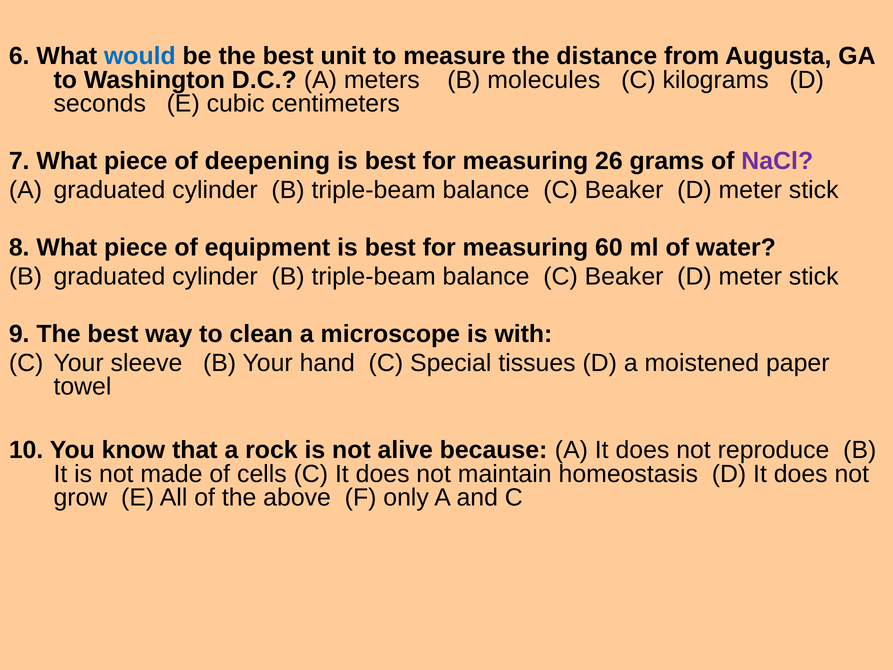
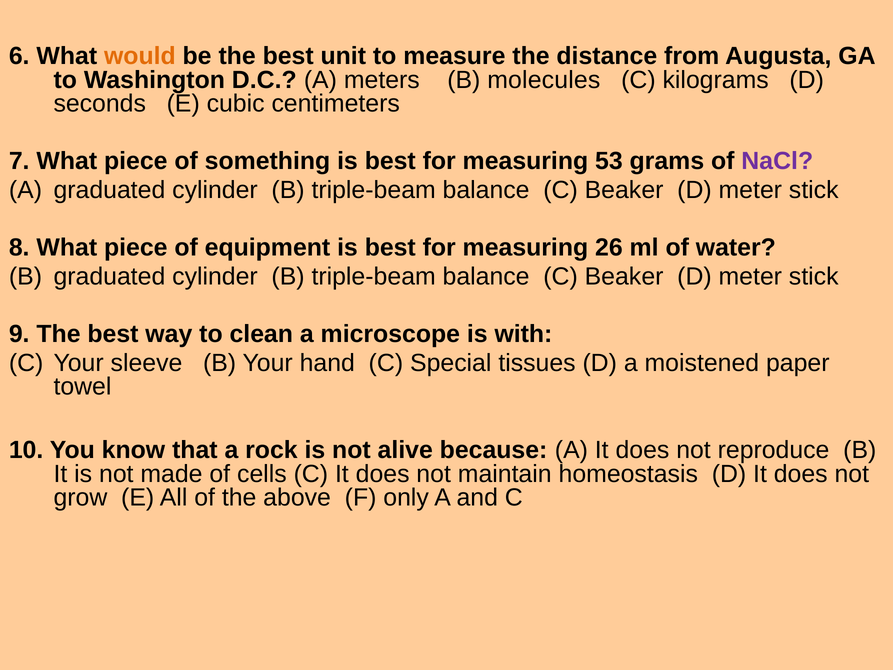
would colour: blue -> orange (140, 56)
deepening: deepening -> something (267, 161)
26: 26 -> 53 (609, 161)
60: 60 -> 26 (609, 248)
